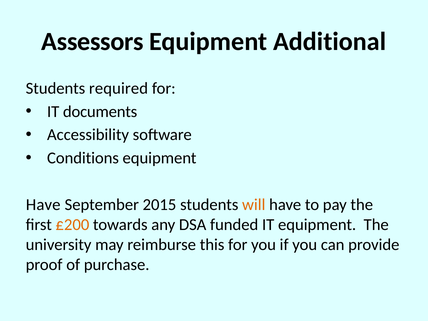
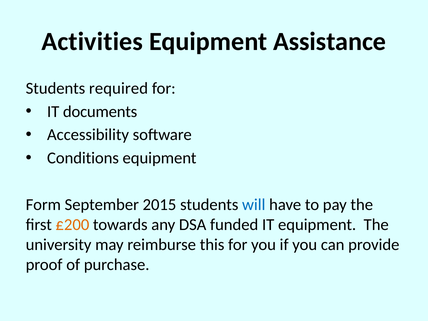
Assessors: Assessors -> Activities (92, 41)
Additional: Additional -> Assistance (330, 41)
Have: Have -> Form (43, 205)
will colour: orange -> blue (254, 205)
